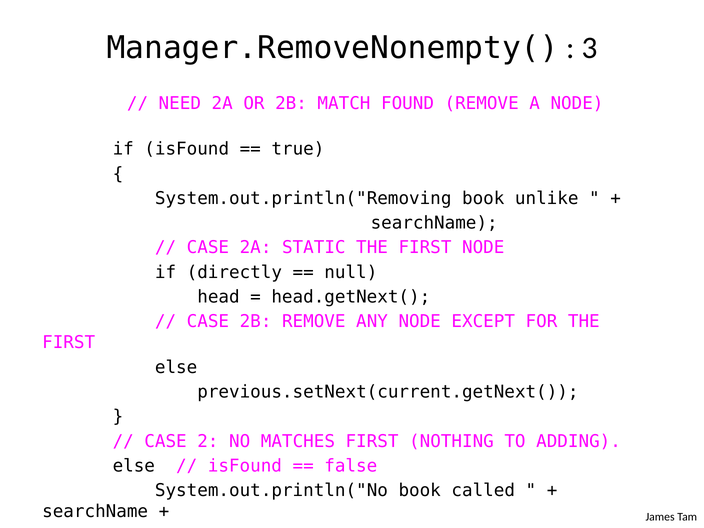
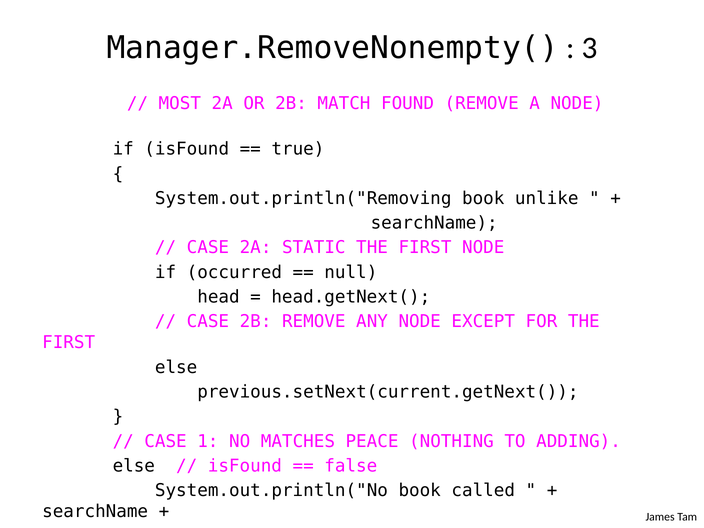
NEED: NEED -> MOST (180, 103)
directly: directly -> occurred (234, 272)
2: 2 -> 1 (208, 441)
MATCHES FIRST: FIRST -> PEACE (372, 441)
